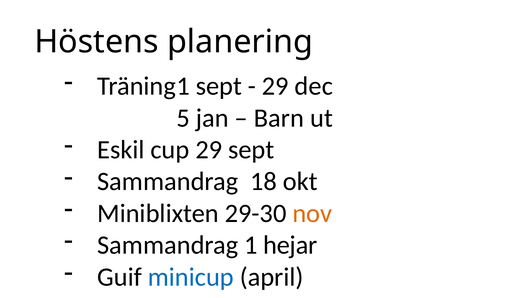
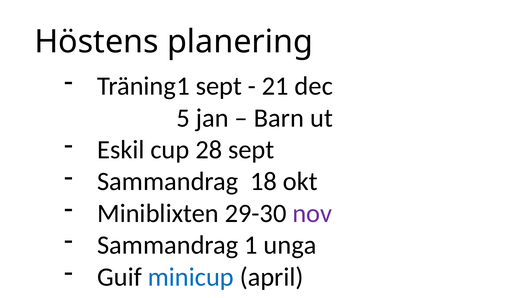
29: 29 -> 21 (275, 86)
cup 29: 29 -> 28 (209, 150)
nov colour: orange -> purple (312, 213)
hejar: hejar -> unga (290, 245)
